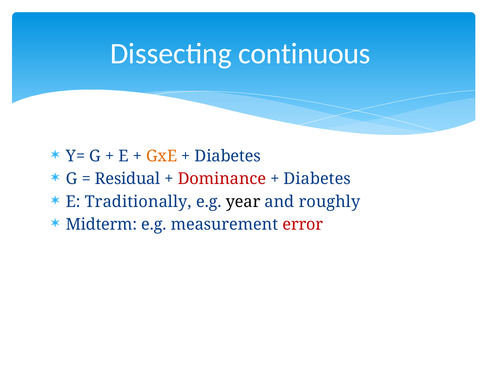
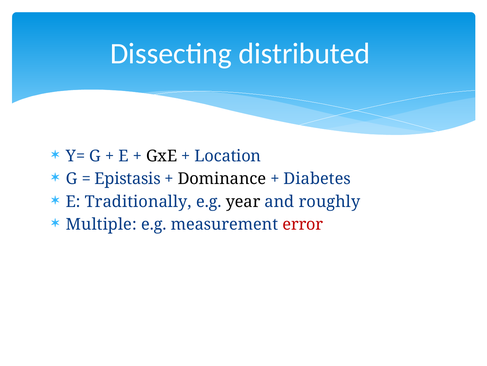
continuous: continuous -> distributed (304, 53)
GxE colour: orange -> black (162, 156)
Diabetes: Diabetes -> Location (228, 156)
Residual: Residual -> Epistasis (128, 179)
Dominance colour: red -> black (222, 179)
Midterm: Midterm -> Multiple (101, 224)
